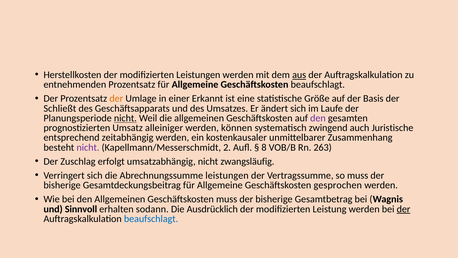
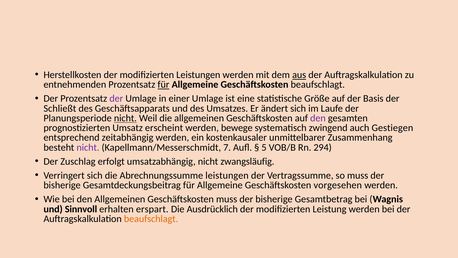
für underline: none -> present (163, 85)
der colour: orange -> purple (116, 99)
einer Erkannt: Erkannt -> Umlage (208, 99)
alleiniger: alleiniger -> erscheint (164, 128)
können: können -> bewege (237, 128)
Juristische: Juristische -> Gestiegen (392, 128)
2: 2 -> 7 (227, 147)
8: 8 -> 5 (264, 147)
263: 263 -> 294 (323, 147)
gesprochen: gesprochen -> vorgesehen (338, 185)
sodann: sodann -> erspart (152, 209)
der underline: present -> none (404, 209)
beaufschlagt colour: blue -> orange (151, 219)
